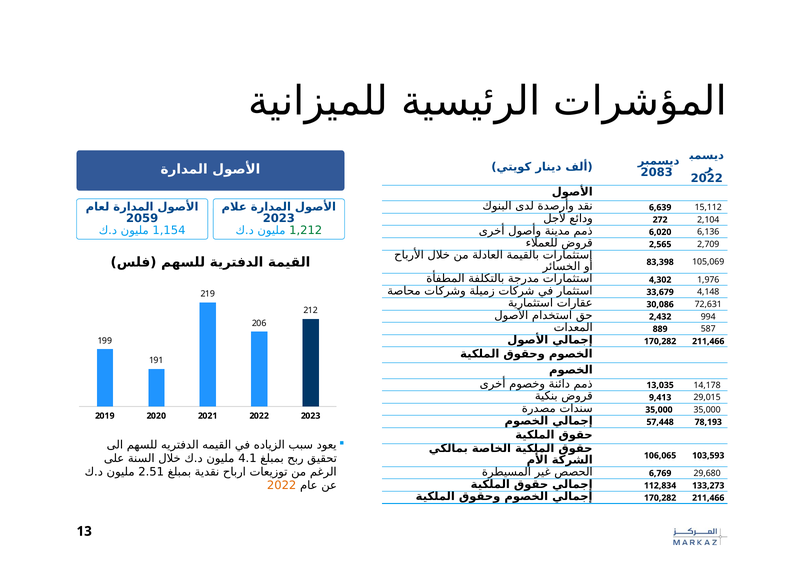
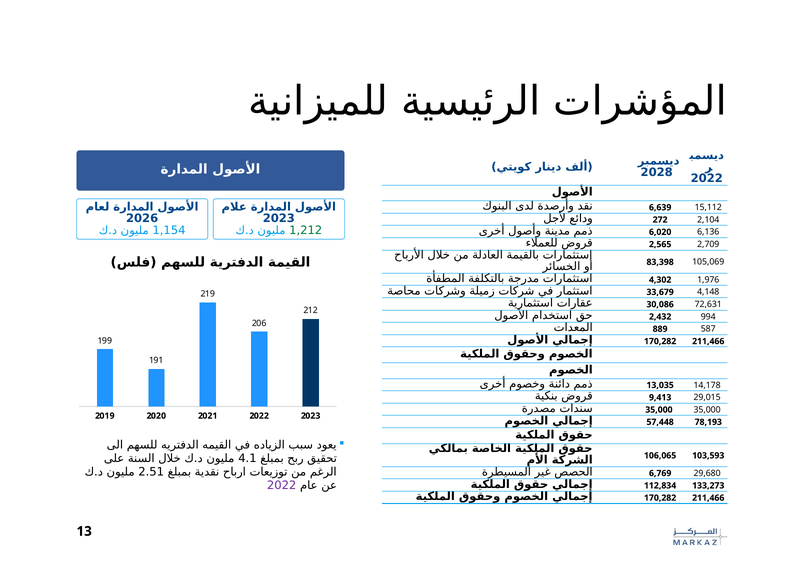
2083: 2083 -> 2028 (657, 173)
2059: 2059 -> 2026 (142, 219)
2022 colour: orange -> purple (282, 486)
